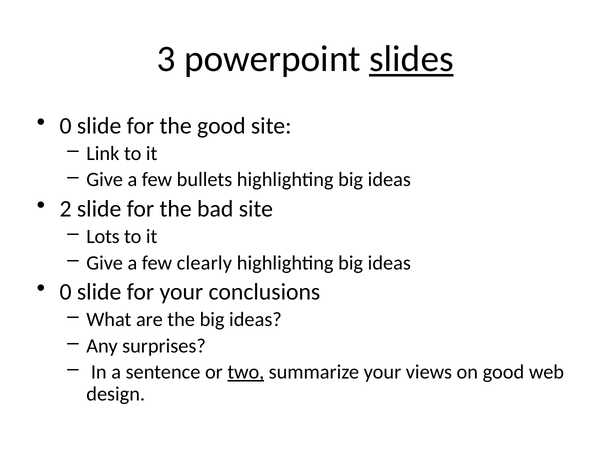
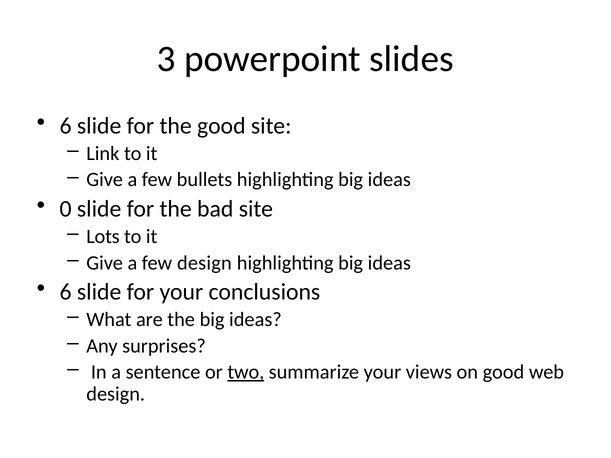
slides underline: present -> none (411, 59)
0: 0 -> 6 (66, 126)
2: 2 -> 0 (66, 209)
few clearly: clearly -> design (204, 263)
0: 0 -> 6 (66, 292)
